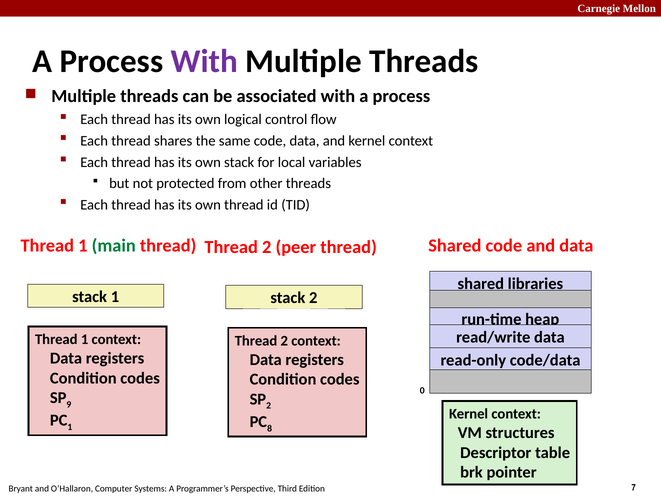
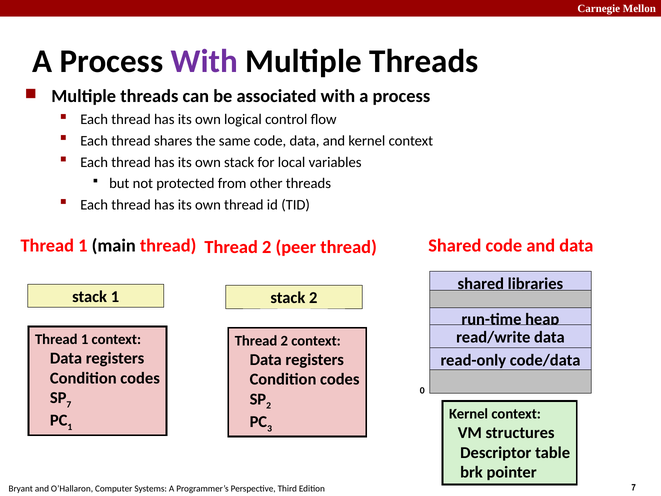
main colour: green -> black (114, 246)
9: 9 -> 7 (69, 404)
8: 8 -> 3 (270, 428)
